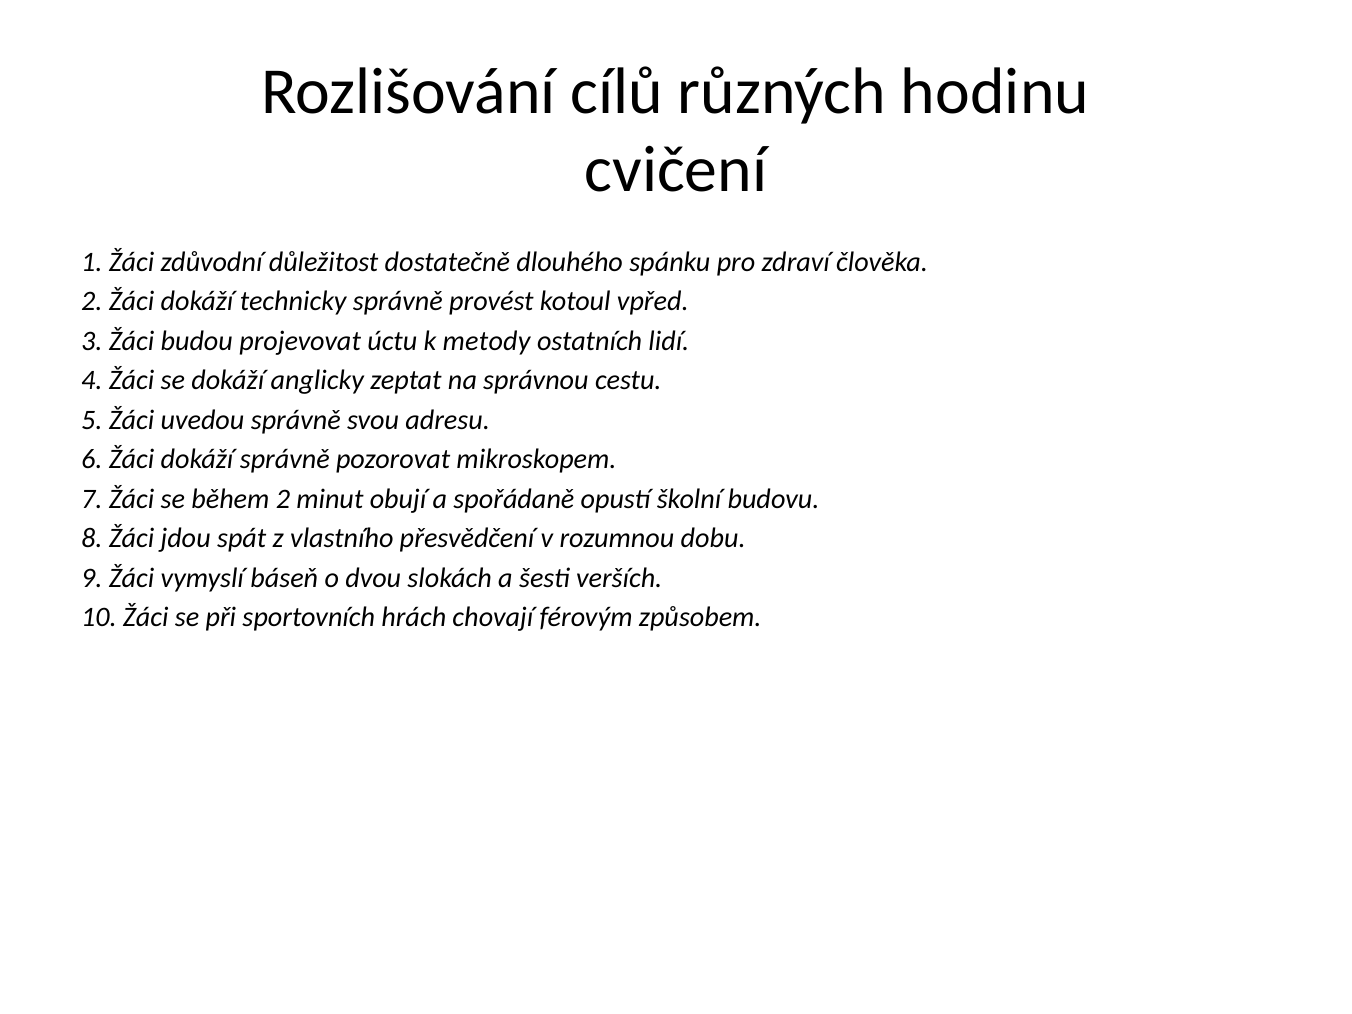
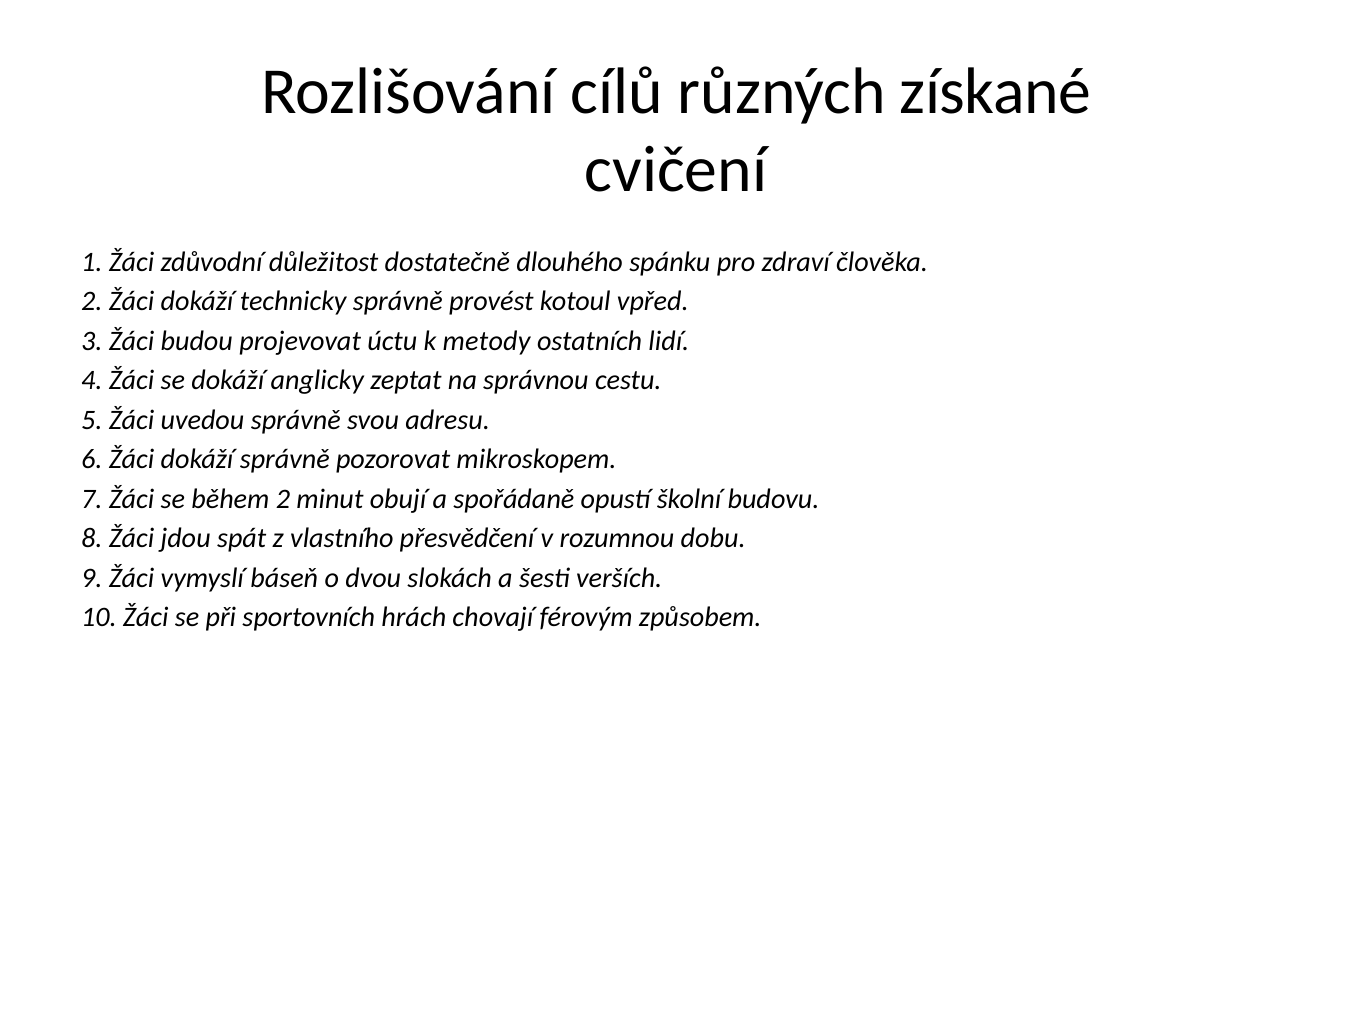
hodinu: hodinu -> získané (996, 91)
